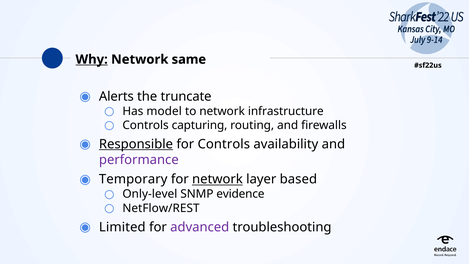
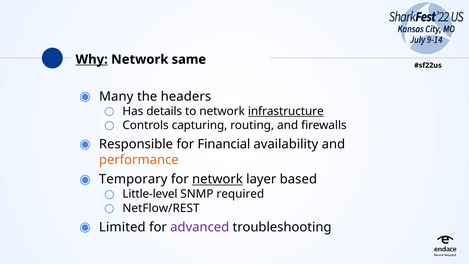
Alerts: Alerts -> Many (116, 96)
truncate: truncate -> headers (186, 96)
model: model -> details (164, 111)
infrastructure underline: none -> present (286, 111)
Responsible underline: present -> none (136, 144)
for Controls: Controls -> Financial (224, 144)
performance colour: purple -> orange (139, 160)
Only-level: Only-level -> Little-level (150, 194)
evidence: evidence -> required (240, 194)
